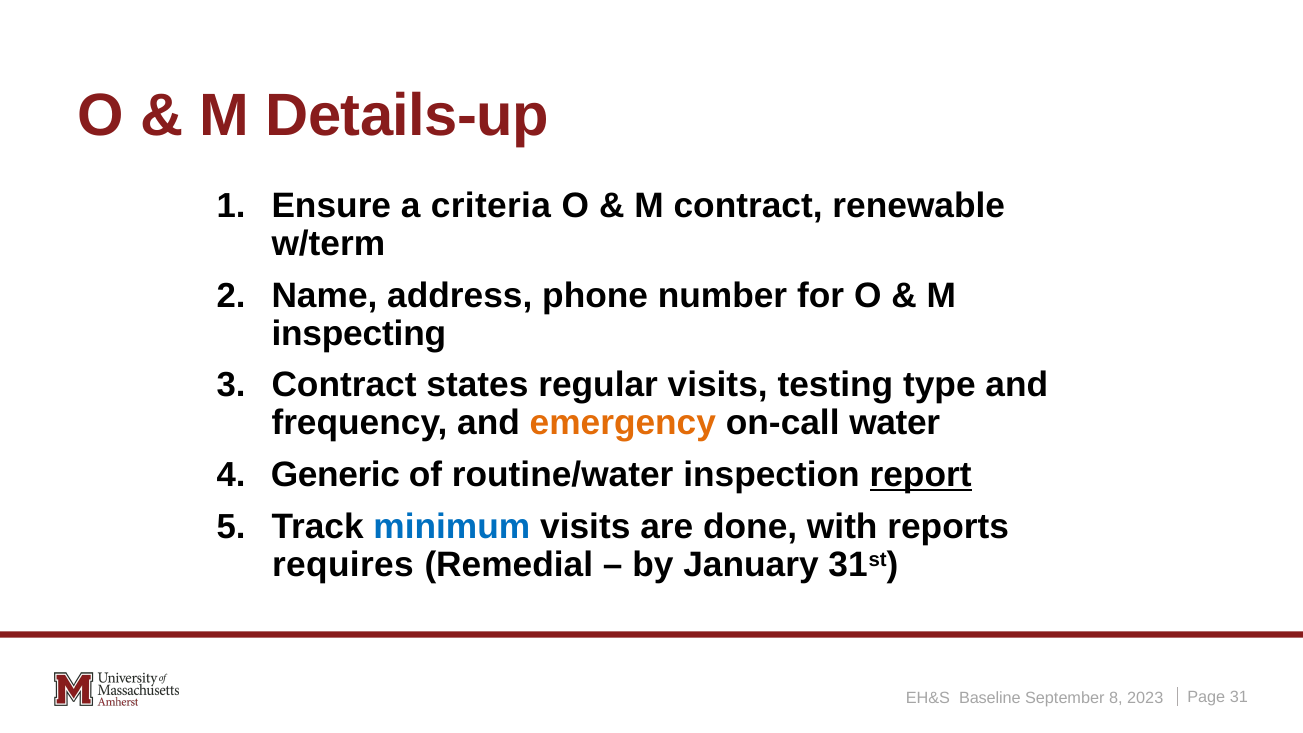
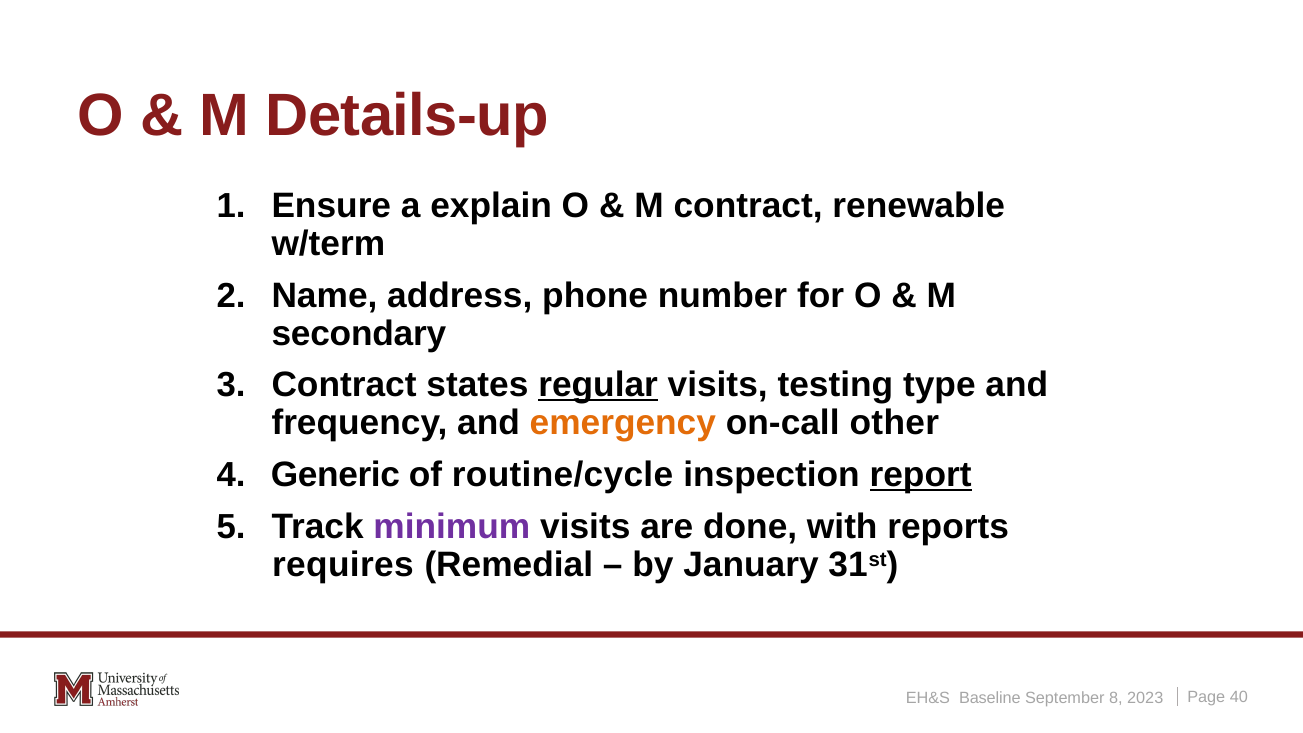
criteria: criteria -> explain (491, 206)
inspecting: inspecting -> secondary (359, 334)
regular underline: none -> present (598, 385)
water: water -> other (894, 423)
routine/water: routine/water -> routine/cycle (563, 475)
minimum colour: blue -> purple (452, 527)
31: 31 -> 40 (1239, 697)
